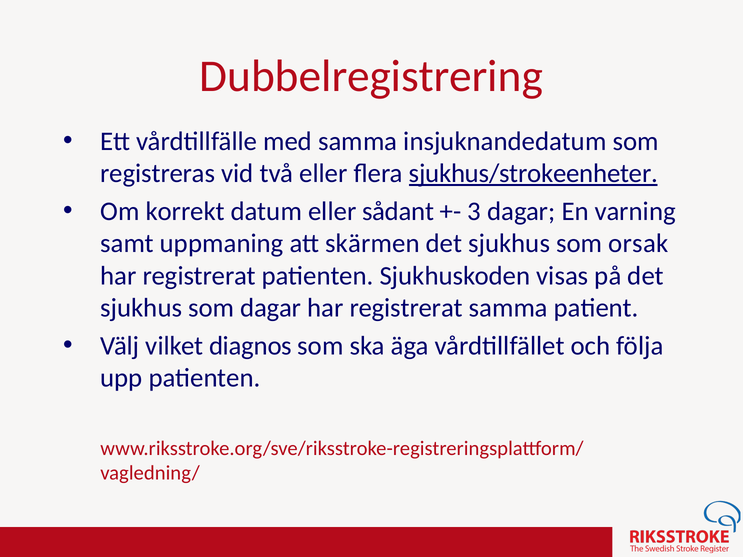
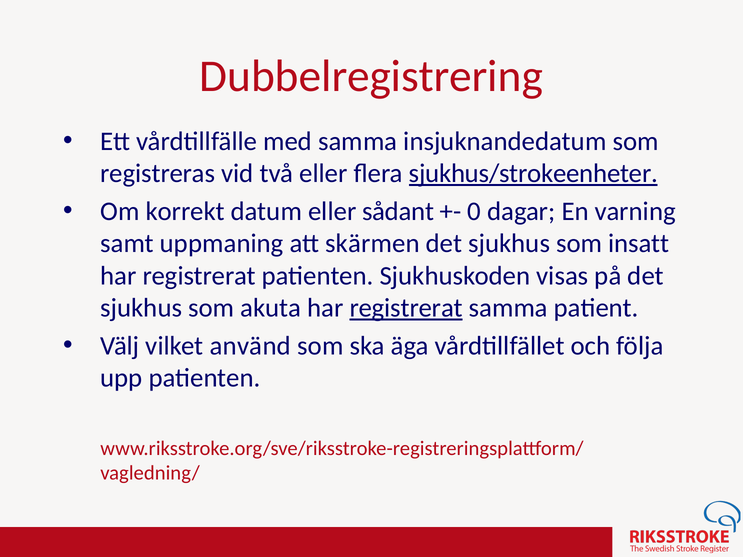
3: 3 -> 0 (474, 212)
orsak: orsak -> insatt (639, 244)
som dagar: dagar -> akuta (271, 308)
registrerat underline: none -> present (406, 308)
diagnos: diagnos -> använd (250, 346)
